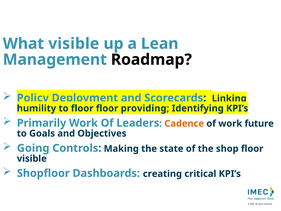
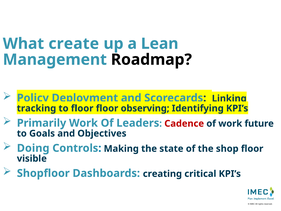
What visible: visible -> create (74, 44)
humility: humility -> tracking (37, 108)
providing: providing -> observing (145, 108)
Cadence colour: orange -> red (184, 123)
Going: Going -> Doing (33, 148)
